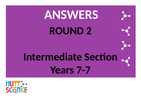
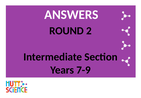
7-7: 7-7 -> 7-9 (83, 70)
